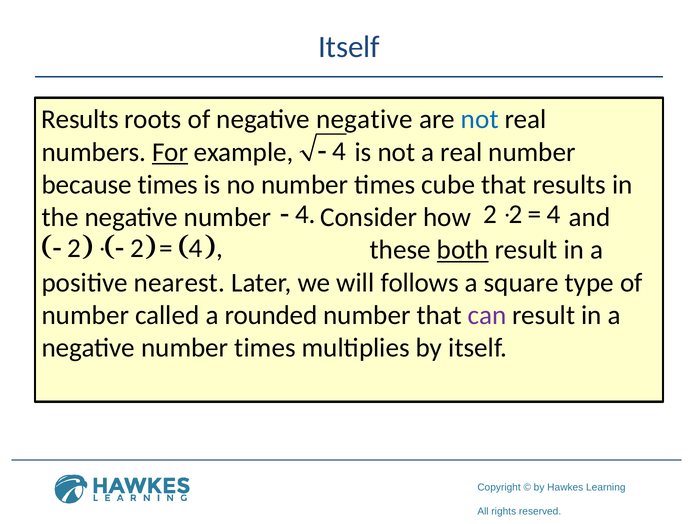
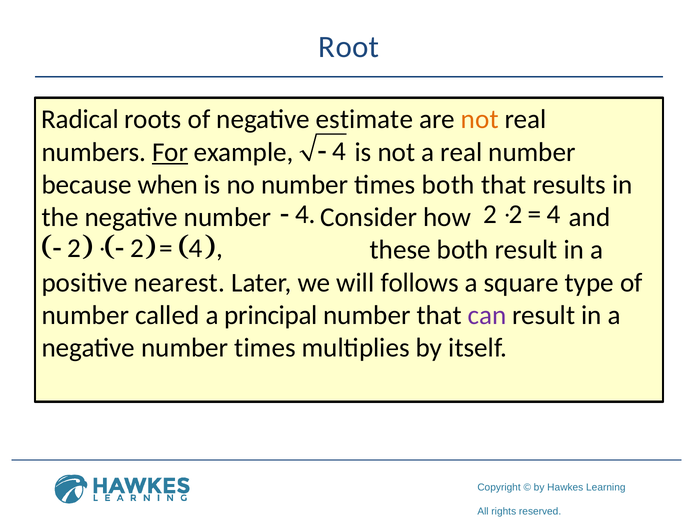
Itself: Itself -> Root (349, 47)
Results: Results -> Radical (80, 119)
negative negative: negative -> estimate (364, 119)
not colour: blue -> orange (480, 119)
because times: times -> when (168, 185)
times cube: cube -> both (448, 185)
both underline: present -> none (463, 250)
rounded: rounded -> principal (271, 315)
